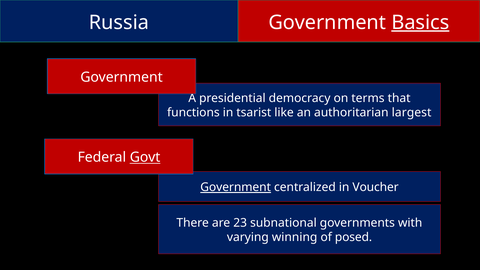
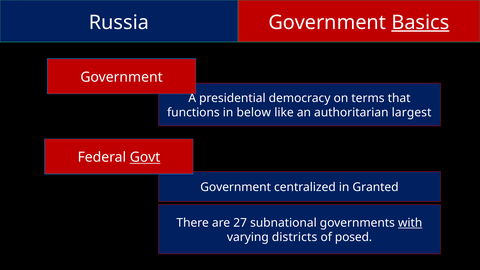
tsarist: tsarist -> below (254, 112)
Government underline: present -> none (236, 187)
Voucher: Voucher -> Granted (376, 187)
23: 23 -> 27 (240, 223)
with underline: none -> present (410, 223)
winning: winning -> districts (295, 237)
